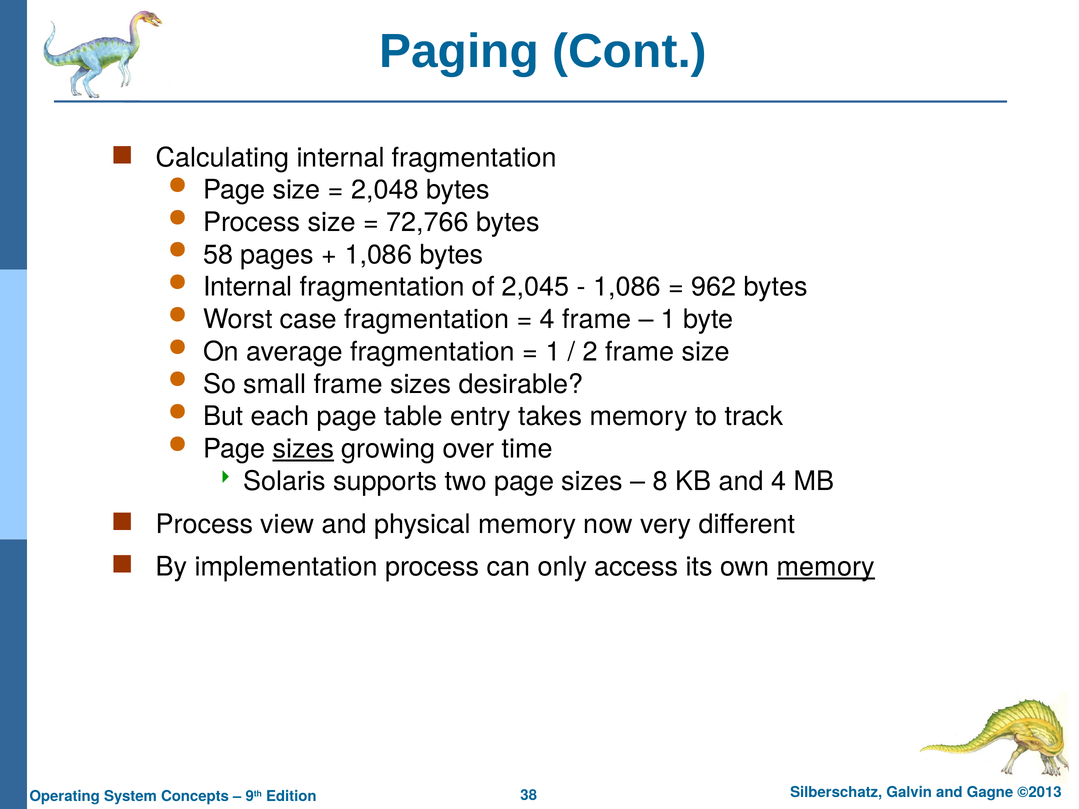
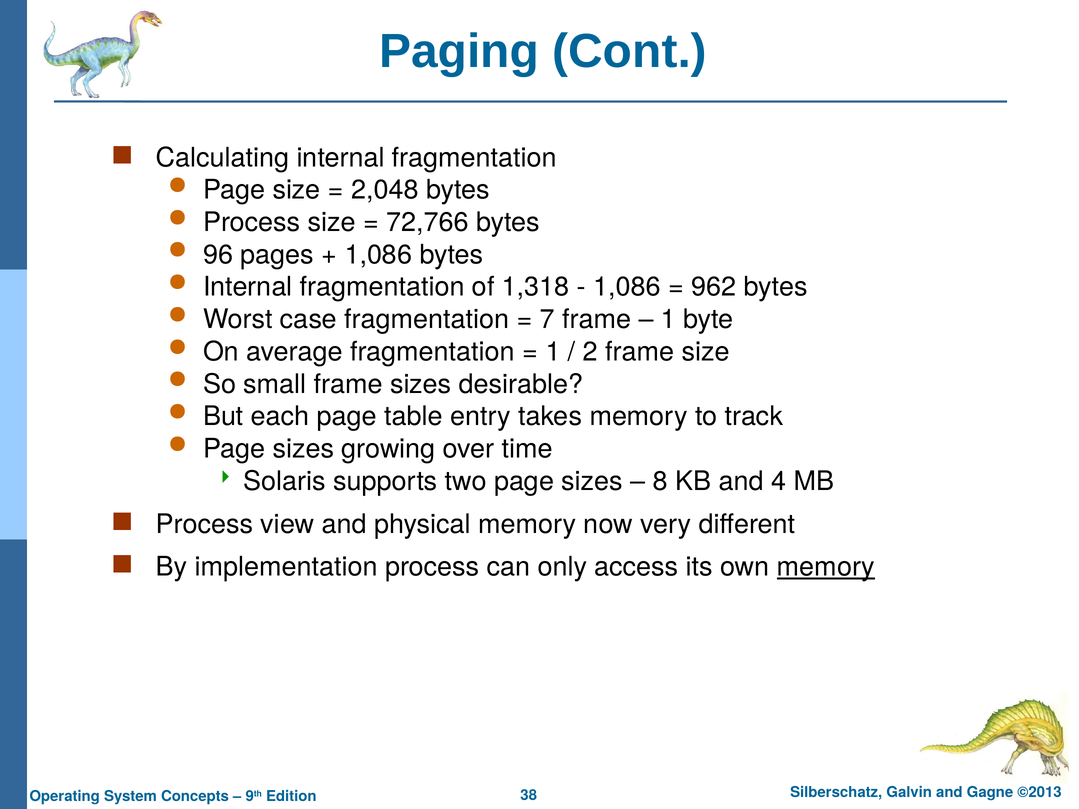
58: 58 -> 96 (218, 255)
2,045: 2,045 -> 1,318 (536, 287)
4: 4 -> 7 (547, 320)
sizes underline: present -> none (303, 449)
